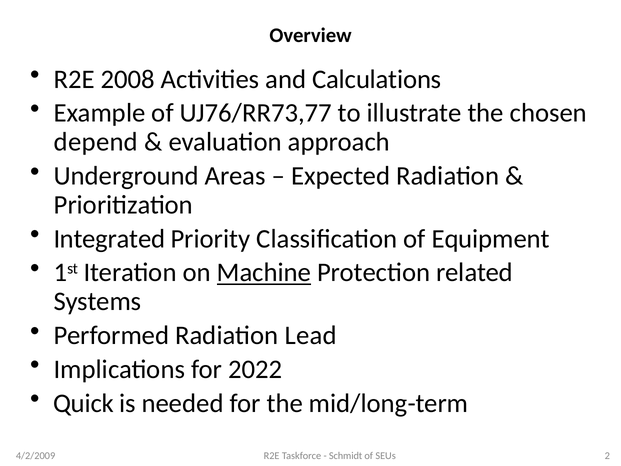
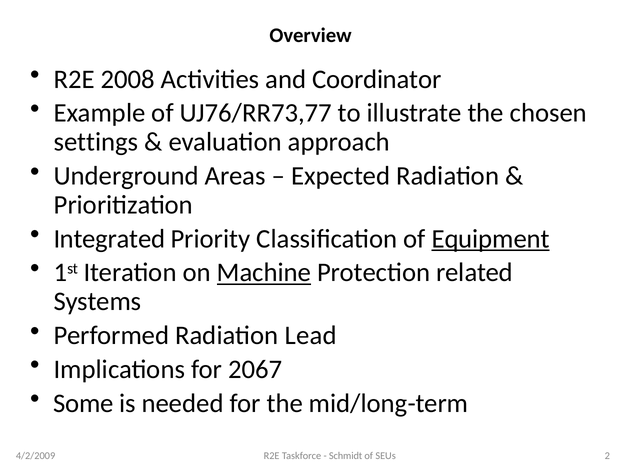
Calculations: Calculations -> Coordinator (377, 79)
depend: depend -> settings (96, 142)
Equipment underline: none -> present (491, 239)
2022: 2022 -> 2067 (255, 369)
Quick: Quick -> Some (84, 403)
